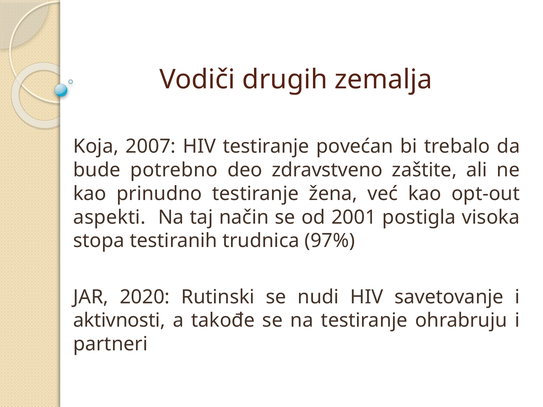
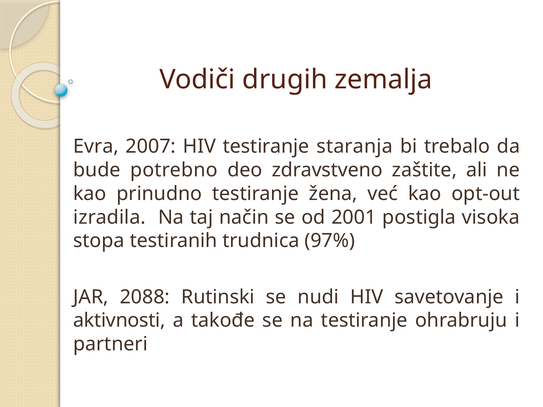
Koja: Koja -> Evra (96, 147)
povećan: povećan -> staranja (355, 147)
aspekti: aspekti -> izradila (110, 217)
2020: 2020 -> 2088 (145, 297)
